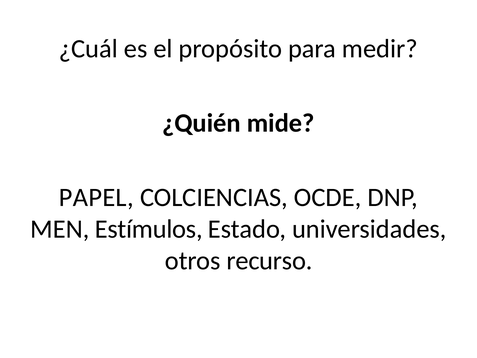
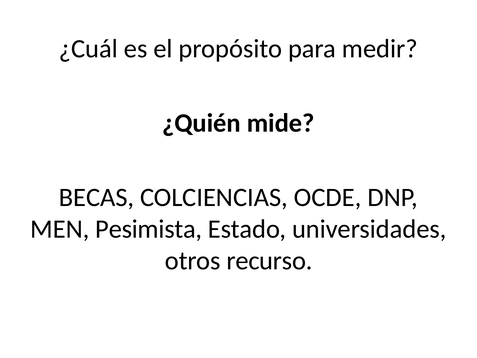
PAPEL: PAPEL -> BECAS (96, 197)
Estímulos: Estímulos -> Pesimista (149, 229)
